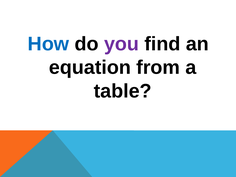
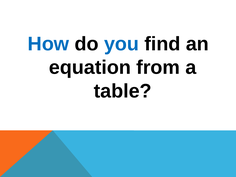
you colour: purple -> blue (121, 44)
